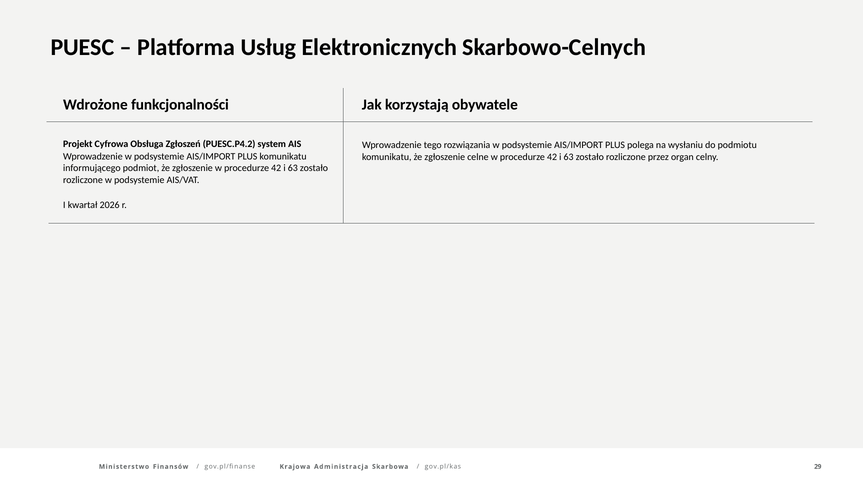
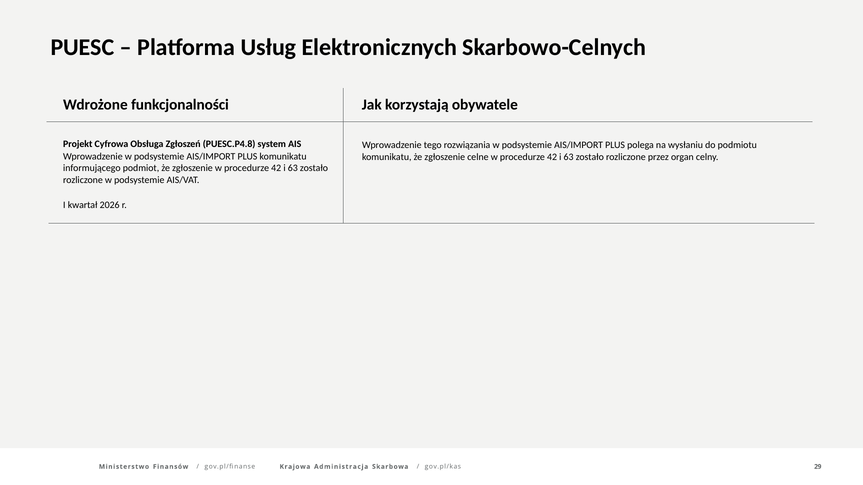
PUESC.P4.2: PUESC.P4.2 -> PUESC.P4.8 (229, 144)
